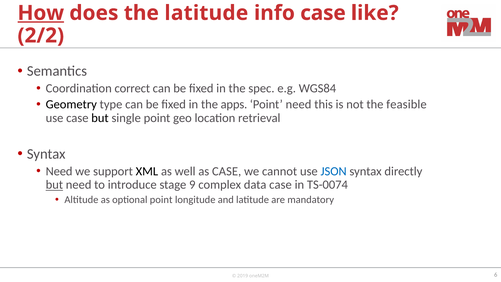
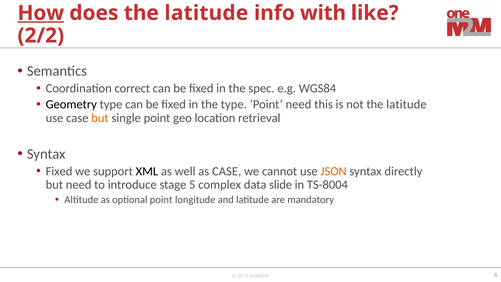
info case: case -> with (323, 13)
the apps: apps -> type (234, 104)
not the feasible: feasible -> latitude (406, 104)
but colour: black -> orange (100, 118)
Need: Need -> Fixed (59, 171)
JSON colour: blue -> orange (334, 171)
but underline: present -> none (54, 185)
9: 9 -> 5 (192, 185)
data case: case -> slide (281, 185)
TS-0074: TS-0074 -> TS-8004 (327, 185)
